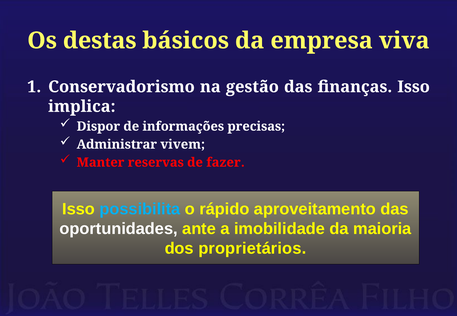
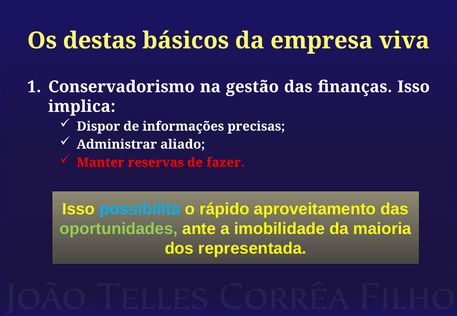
vivem: vivem -> aliado (183, 145)
oportunidades colour: white -> light green (119, 229)
proprietários: proprietários -> representada (252, 249)
